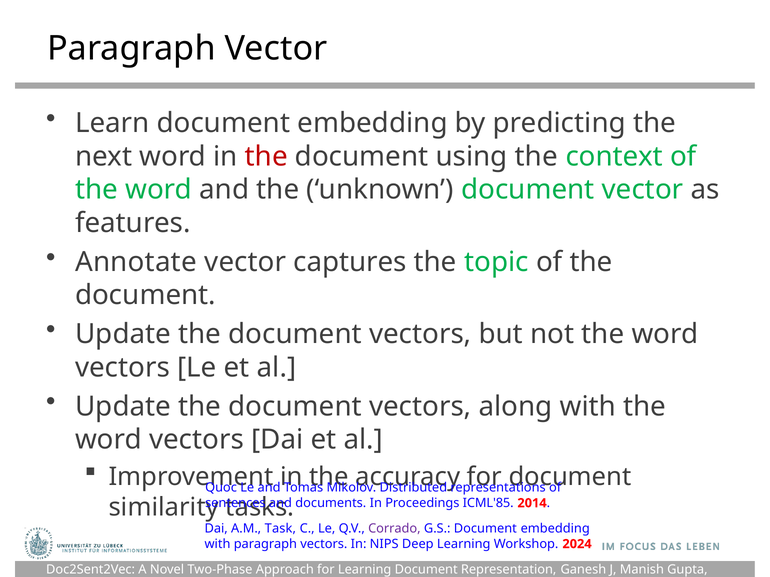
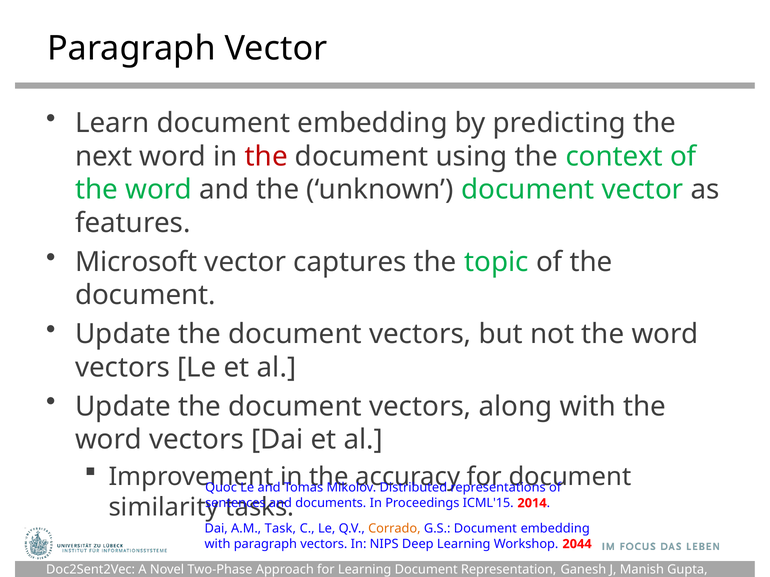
Annotate: Annotate -> Microsoft (136, 262)
ICML'85: ICML'85 -> ICML'15 (488, 503)
Corrado colour: purple -> orange (394, 529)
2024: 2024 -> 2044 (577, 544)
